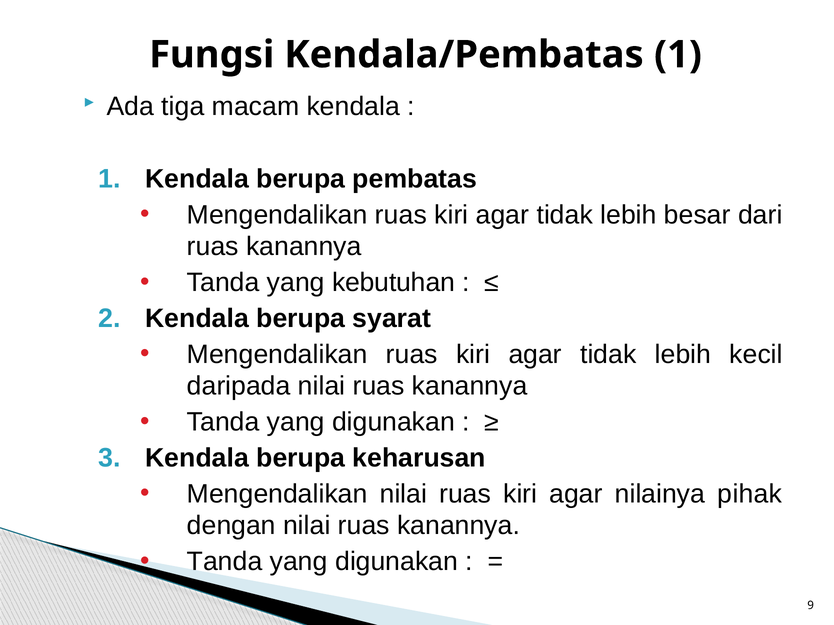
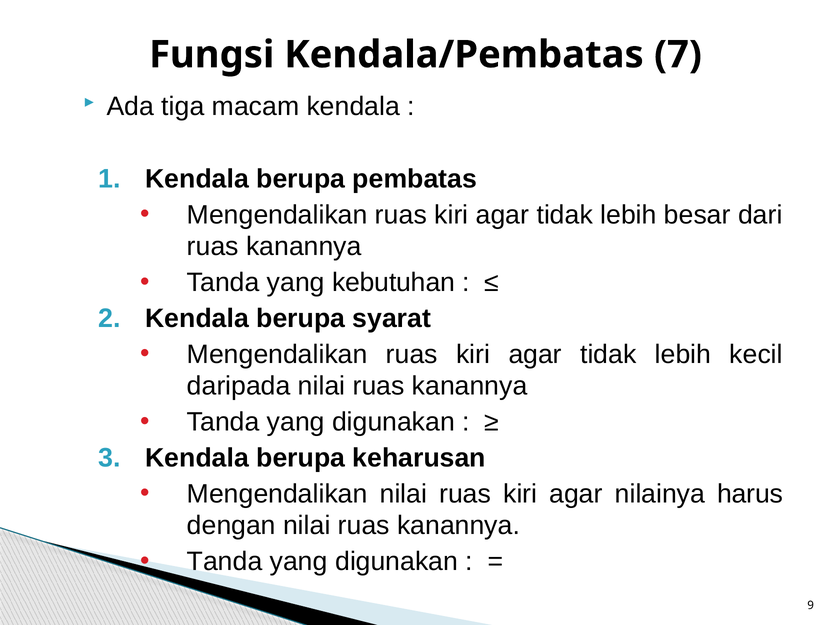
Kendala/Pembatas 1: 1 -> 7 (678, 55)
pihak: pihak -> harus (750, 494)
